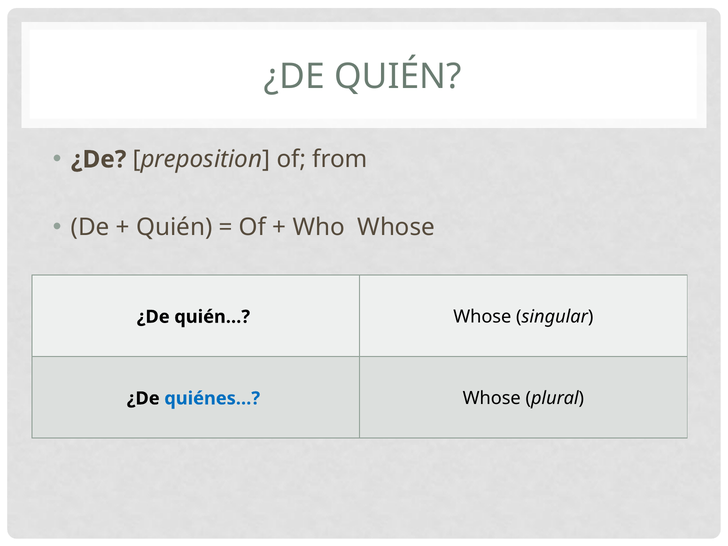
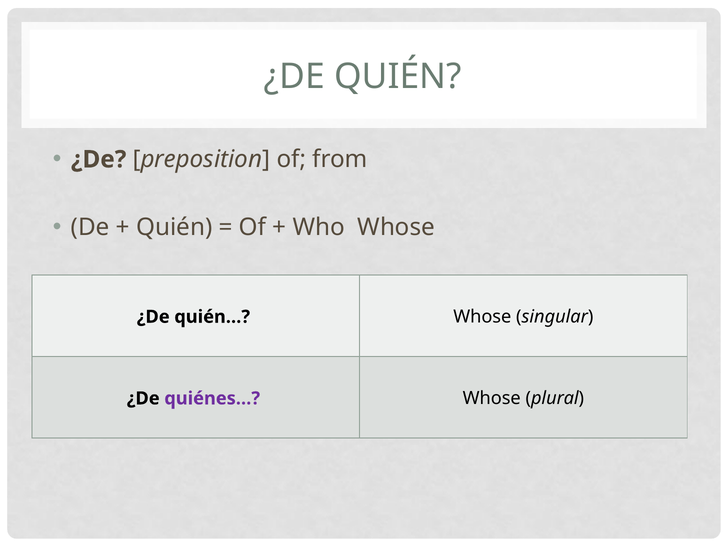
quiénes… colour: blue -> purple (212, 398)
